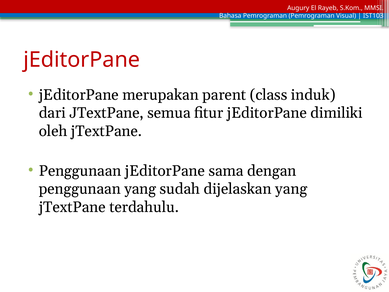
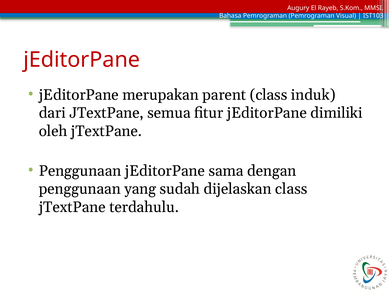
dijelaskan yang: yang -> class (291, 189)
